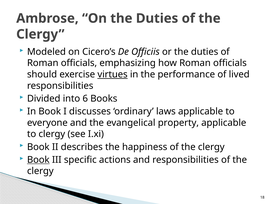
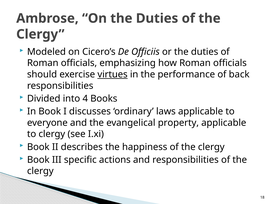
lived: lived -> back (239, 74)
6: 6 -> 4 (85, 98)
Book underline: present -> none (38, 159)
